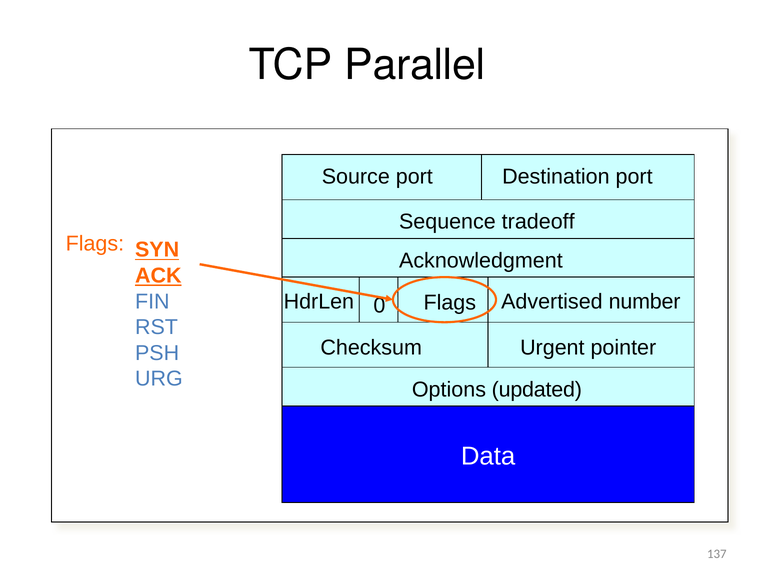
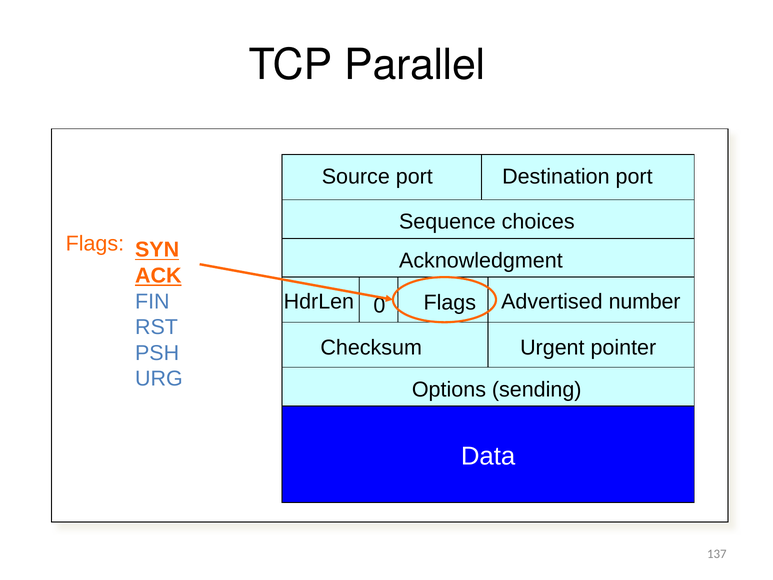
tradeoff: tradeoff -> choices (538, 222)
updated: updated -> sending (537, 389)
